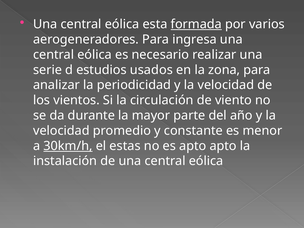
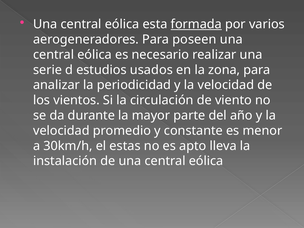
ingresa: ingresa -> poseen (194, 39)
30km/h underline: present -> none (68, 146)
apto apto: apto -> lleva (223, 146)
